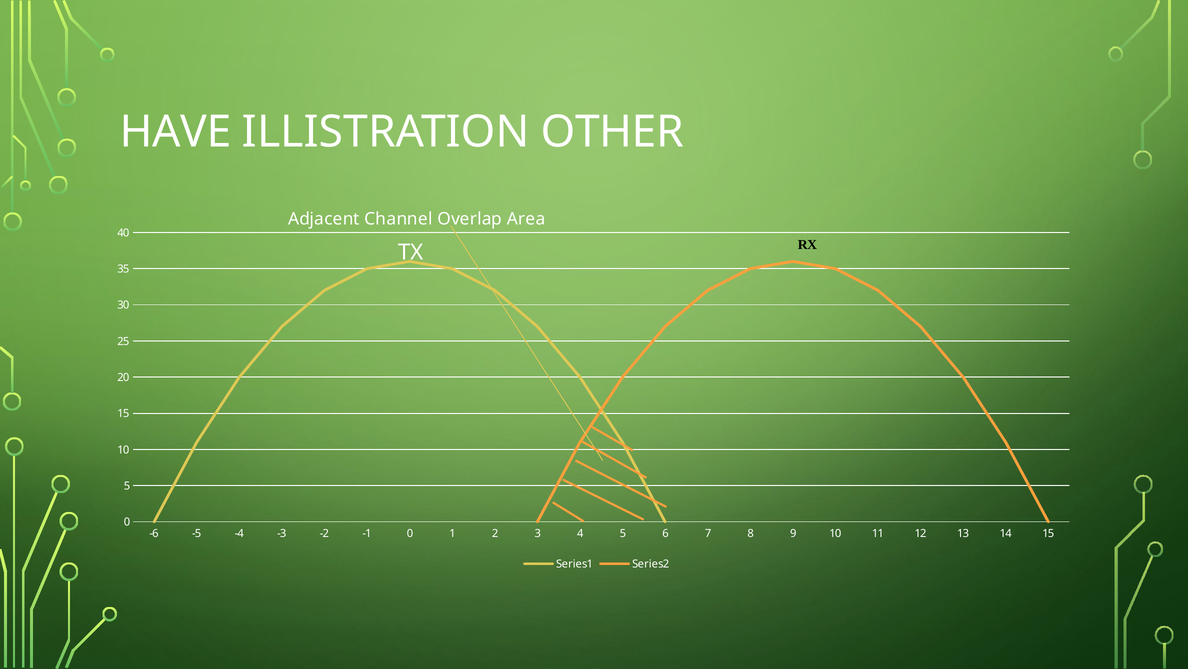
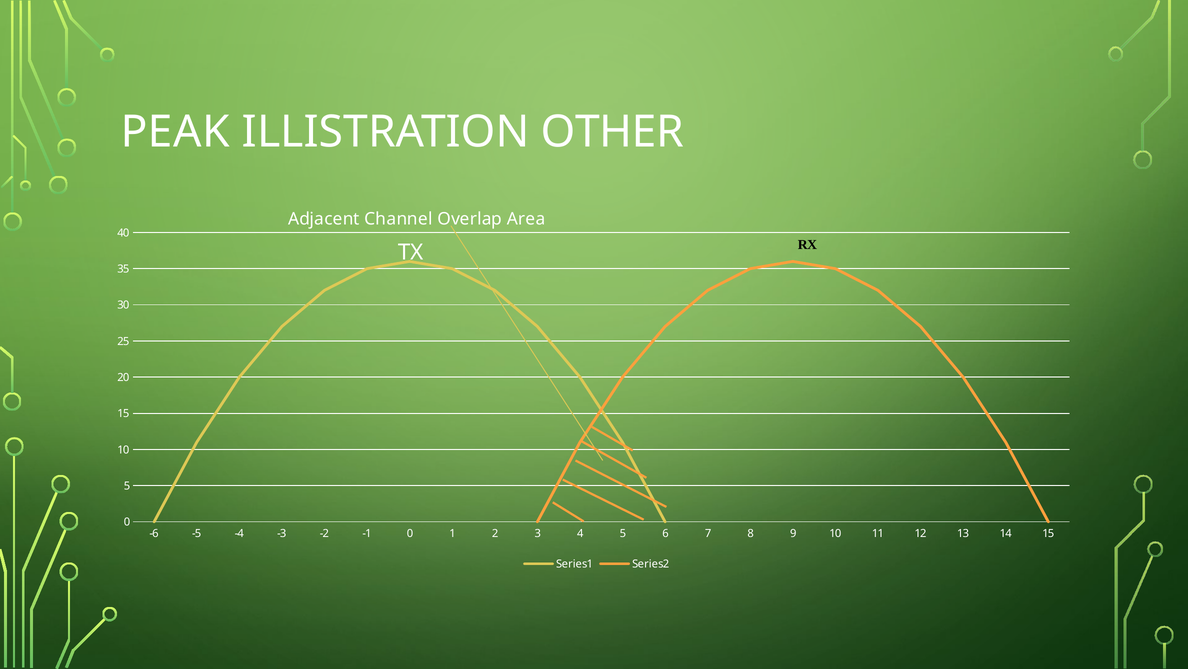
HAVE: HAVE -> PEAK (175, 132)
